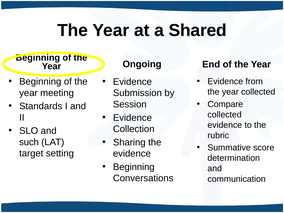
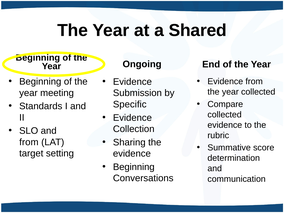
Session: Session -> Specific (130, 104)
such: such -> from (29, 142)
